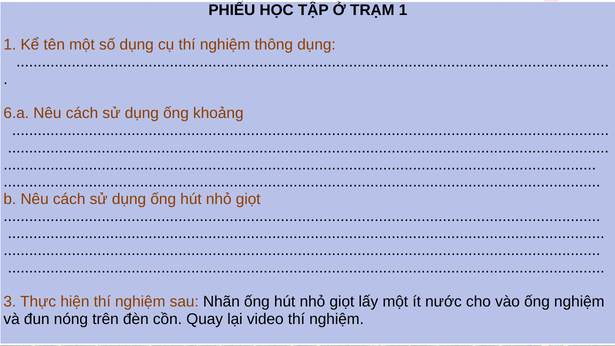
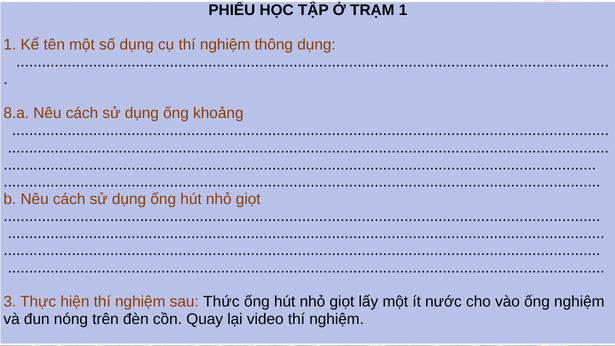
6.a: 6.a -> 8.a (16, 113)
Nhãn: Nhãn -> Thức (221, 302)
